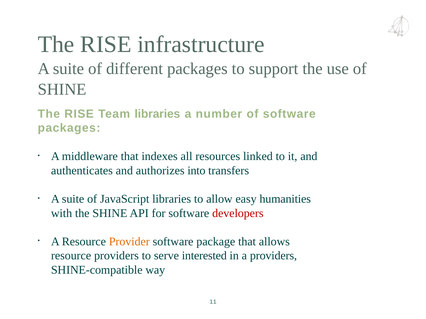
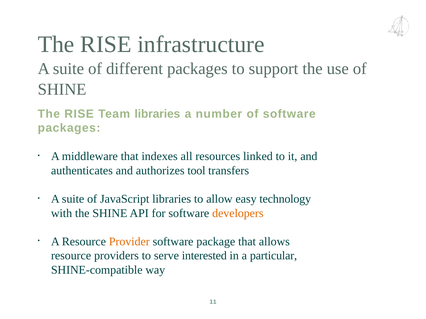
into: into -> tool (196, 171)
humanities: humanities -> technology (285, 199)
developers colour: red -> orange (238, 213)
a providers: providers -> particular (274, 256)
